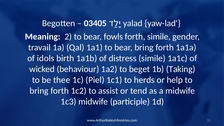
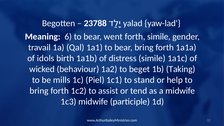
03405: 03405 -> 23788 (95, 23)
2: 2 -> 6 (68, 37)
fowls: fowls -> went (113, 37)
thee: thee -> mills (62, 80)
herds: herds -> stand (144, 80)
